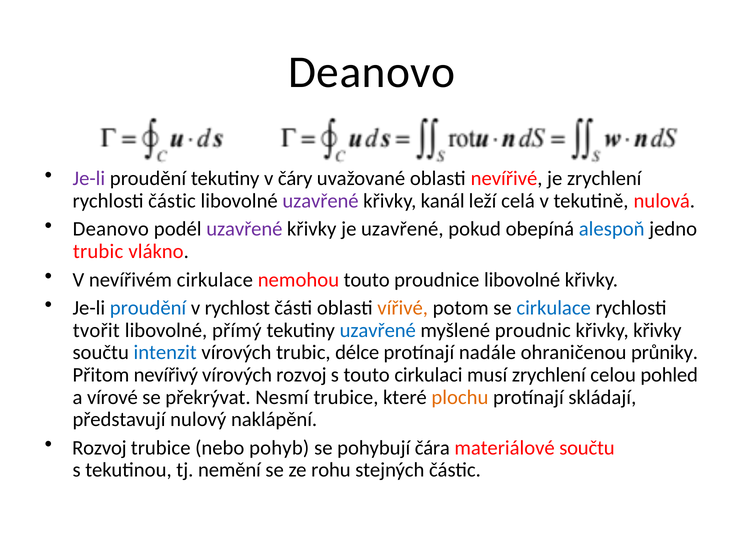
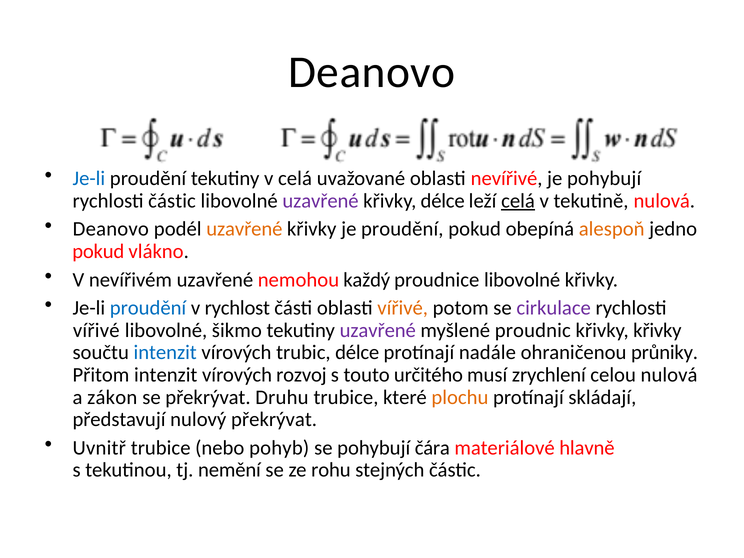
Je-li colour: purple -> blue (89, 179)
v čáry: čáry -> celá (295, 179)
je zrychlení: zrychlení -> pohybují (604, 179)
křivky kanál: kanál -> délce (443, 201)
celá underline: none -> present (518, 201)
uzavřené colour: purple -> orange (244, 229)
je uzavřené: uzavřené -> proudění (402, 229)
alespoň colour: blue -> orange (612, 229)
trubic: trubic -> pokud (98, 251)
nevířivém cirkulace: cirkulace -> uzavřené (215, 280)
nemohou touto: touto -> každý (367, 280)
cirkulace colour: blue -> purple (554, 308)
tvořit: tvořit -> vířivé (96, 330)
přímý: přímý -> šikmo (237, 330)
uzavřené colour: blue -> purple (378, 330)
Přitom nevířivý: nevířivý -> intenzit (166, 375)
cirkulaci: cirkulaci -> určitého (428, 375)
celou pohled: pohled -> nulová (669, 375)
vírové: vírové -> zákon (112, 397)
Nesmí: Nesmí -> Druhu (282, 397)
nulový naklápění: naklápění -> překrývat (274, 420)
Rozvoj: Rozvoj -> Uvnitř (99, 448)
materiálové součtu: součtu -> hlavně (587, 448)
